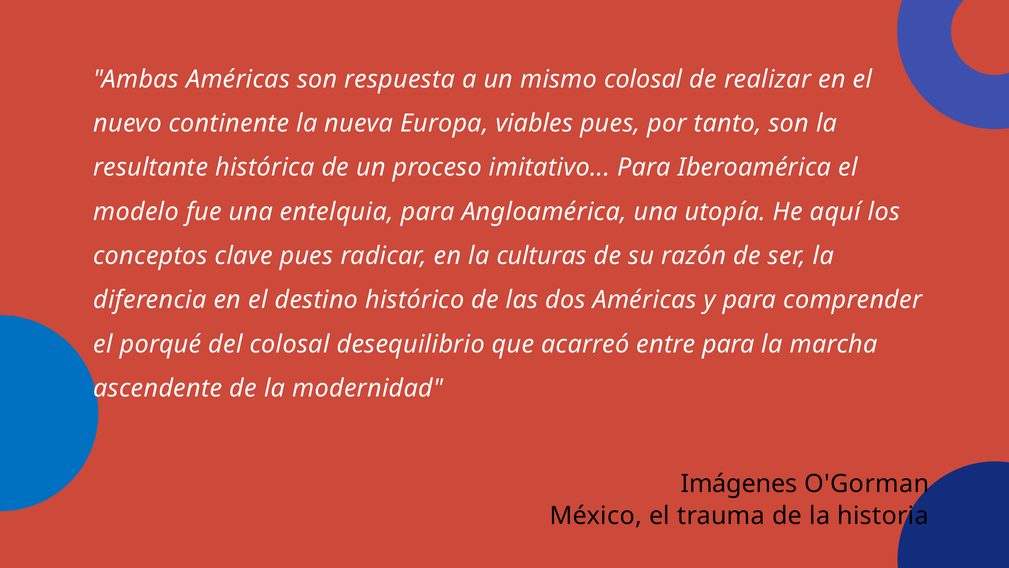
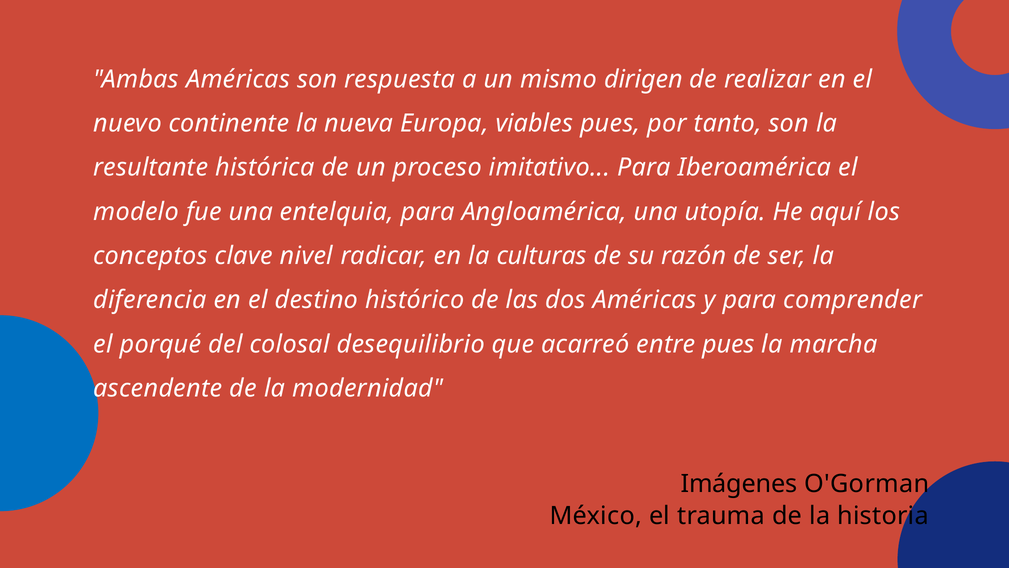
mismo colosal: colosal -> dirigen (643, 79)
clave pues: pues -> nivel (306, 256)
entre para: para -> pues (729, 344)
